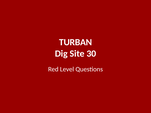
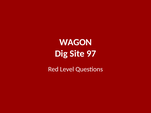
TURBAN: TURBAN -> WAGON (76, 42)
30: 30 -> 97 (91, 54)
